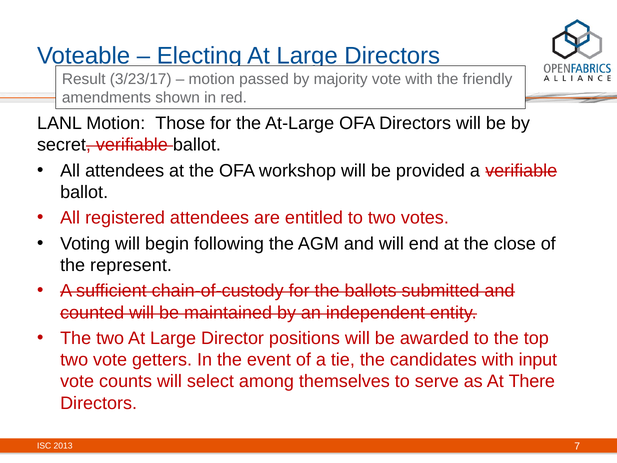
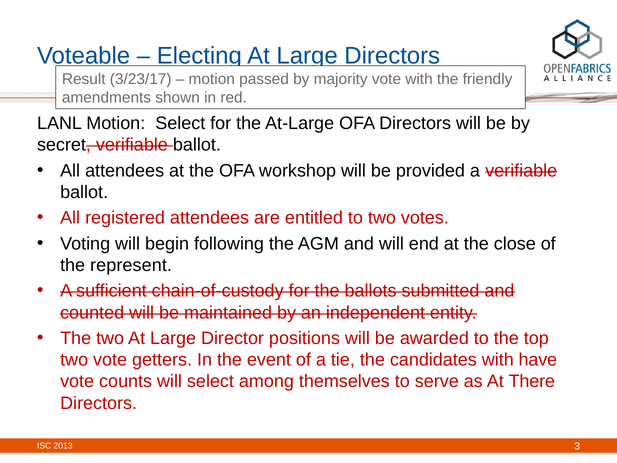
Motion Those: Those -> Select (180, 123)
input: input -> have (538, 360)
7: 7 -> 3 (577, 446)
